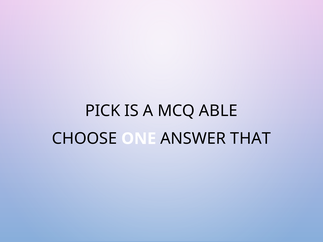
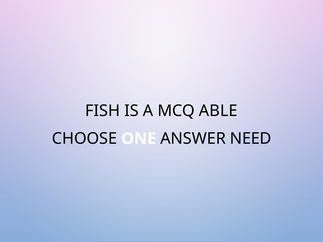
PICK: PICK -> FISH (103, 111)
THAT: THAT -> NEED (251, 139)
